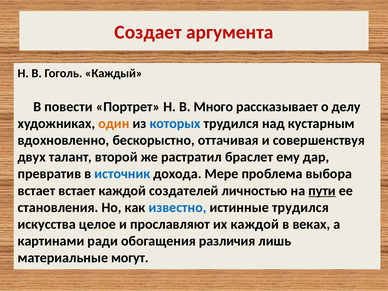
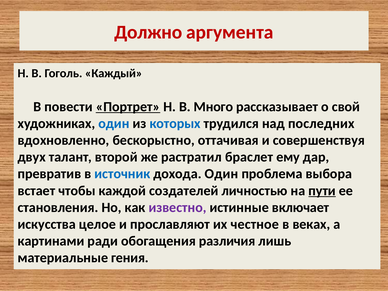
Создает: Создает -> Должно (148, 32)
Портрет underline: none -> present (128, 107)
делу: делу -> свой (346, 107)
один colour: orange -> blue (114, 123)
кустарным: кустарным -> последних (321, 123)
дохода Мере: Мере -> Один (221, 174)
встает встает: встает -> чтобы (77, 191)
известно colour: blue -> purple (177, 207)
истинные трудился: трудился -> включает (301, 207)
их каждой: каждой -> честное (255, 224)
могут: могут -> гения (130, 258)
